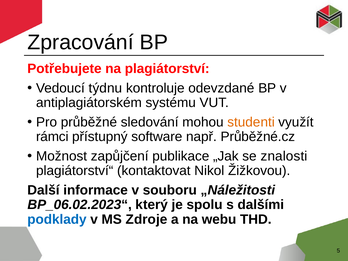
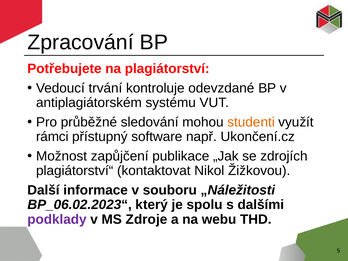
týdnu: týdnu -> trvání (106, 88)
Průběžné.cz: Průběžné.cz -> Ukončení.cz (258, 137)
znalosti: znalosti -> zdrojích (284, 156)
podklady colour: blue -> purple (57, 219)
